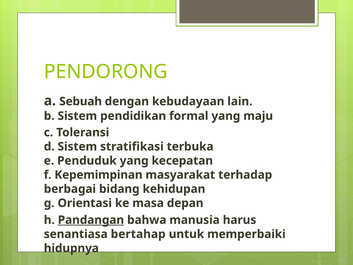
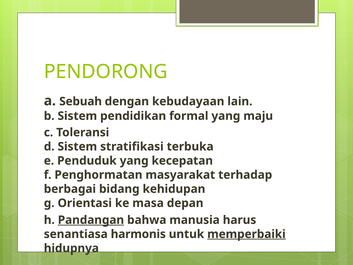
Kepemimpinan: Kepemimpinan -> Penghormatan (98, 175)
bertahap: bertahap -> harmonis (138, 234)
memperbaiki underline: none -> present (246, 234)
